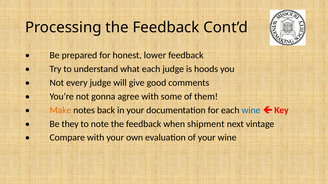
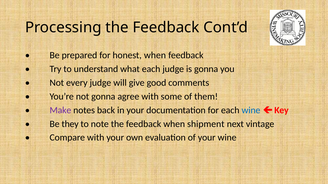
honest lower: lower -> when (155, 55)
is hoods: hoods -> gonna (206, 69)
Make colour: orange -> purple (60, 110)
